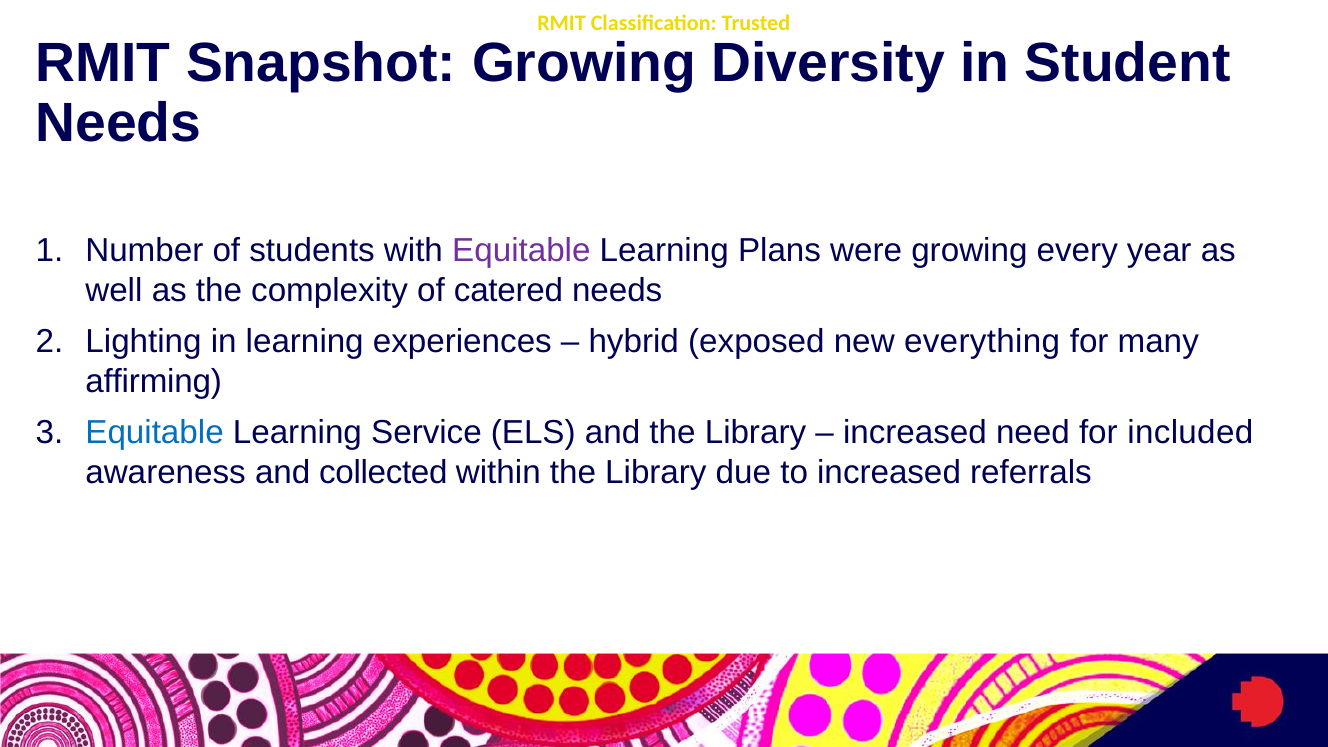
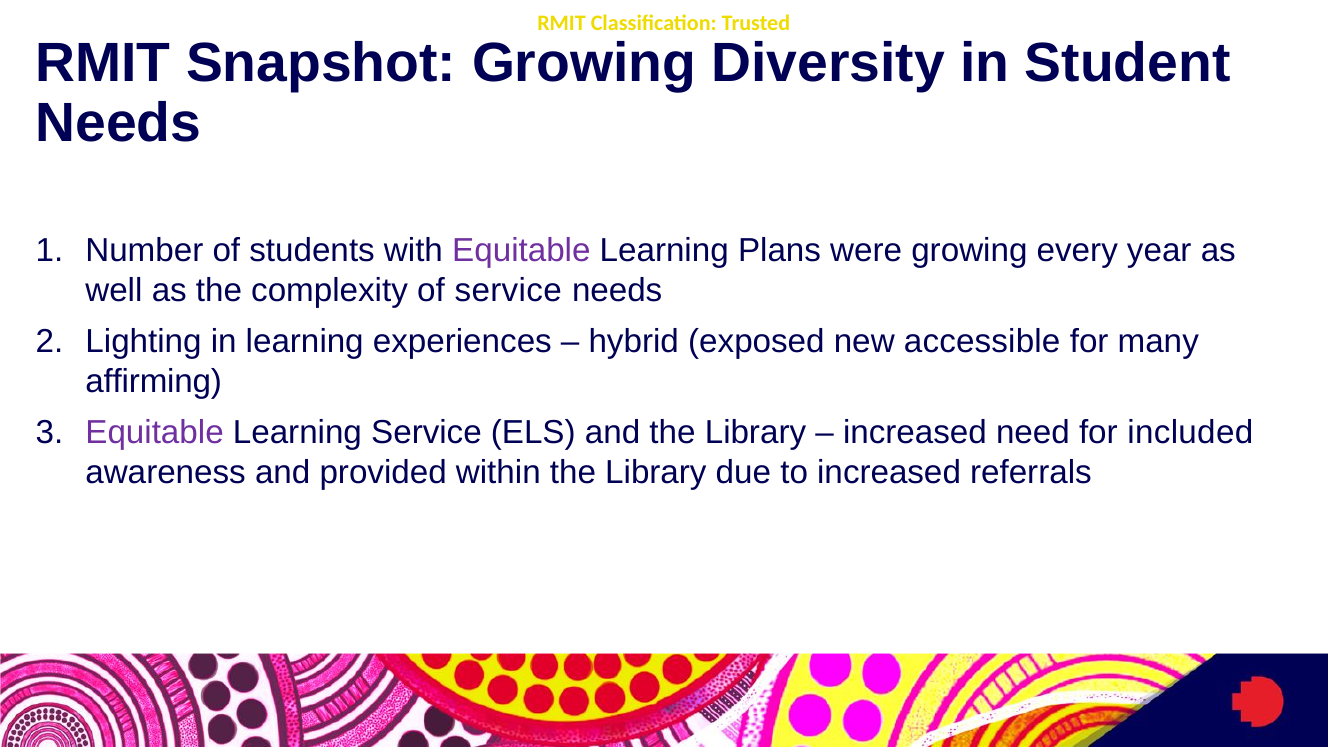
of catered: catered -> service (508, 291)
everything: everything -> accessible (982, 342)
Equitable colour: blue -> purple (155, 432)
collected: collected -> provided (383, 472)
